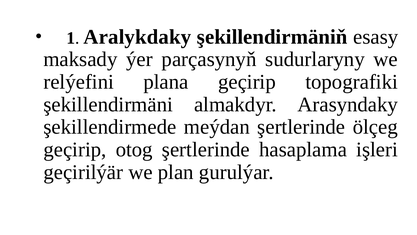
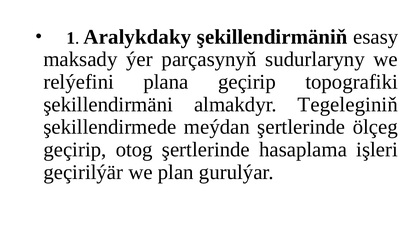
Arasyndaky: Arasyndaky -> Tegeleginiň (348, 104)
